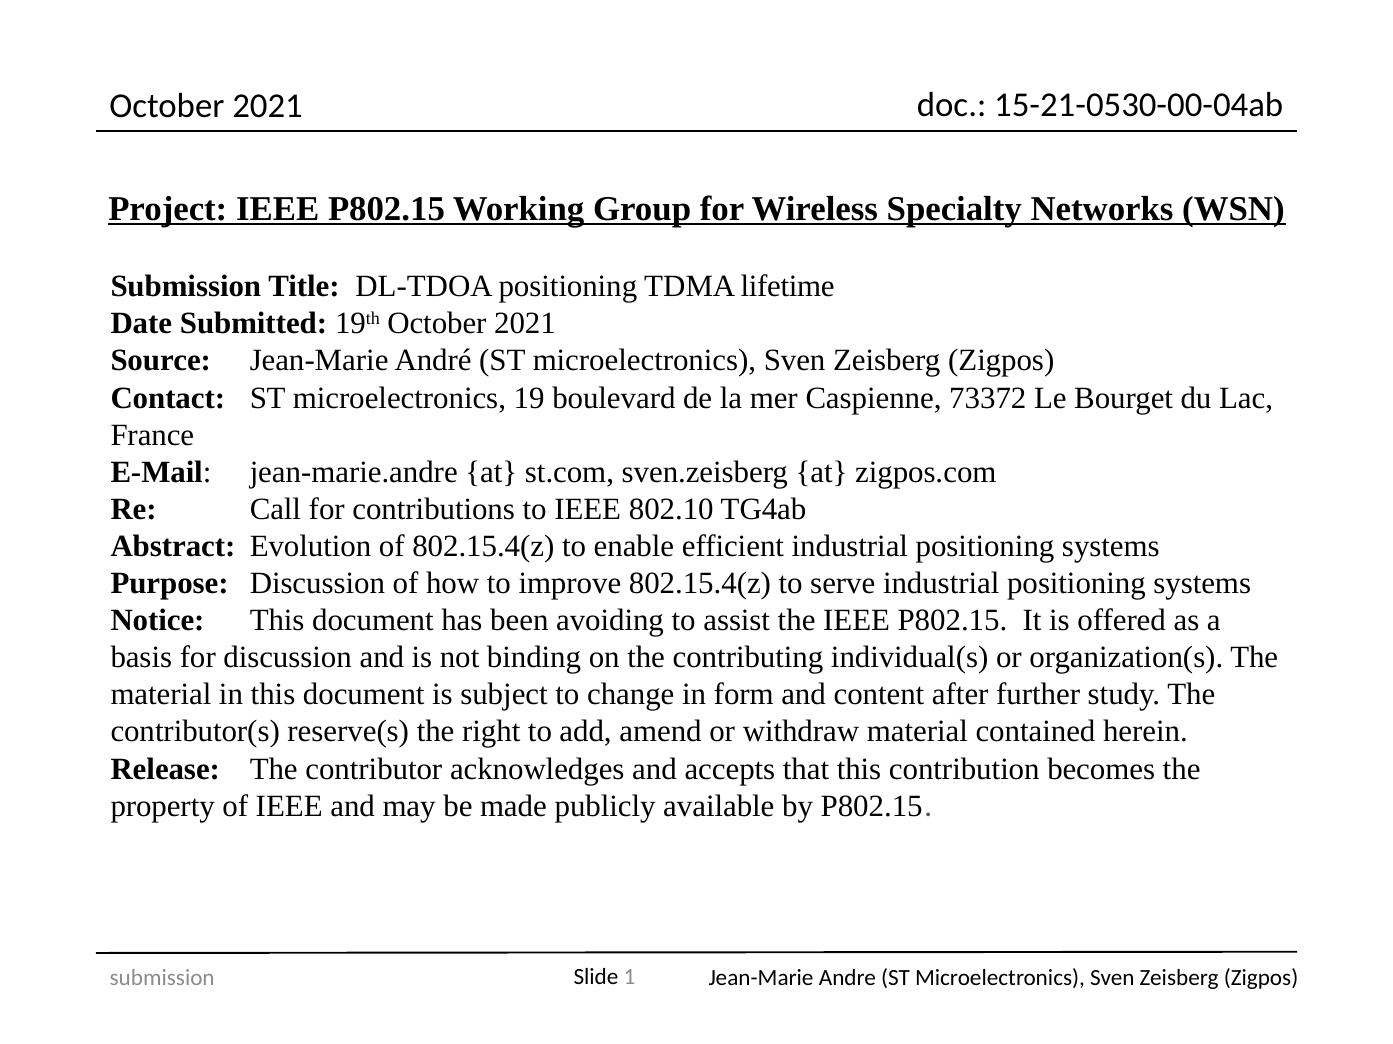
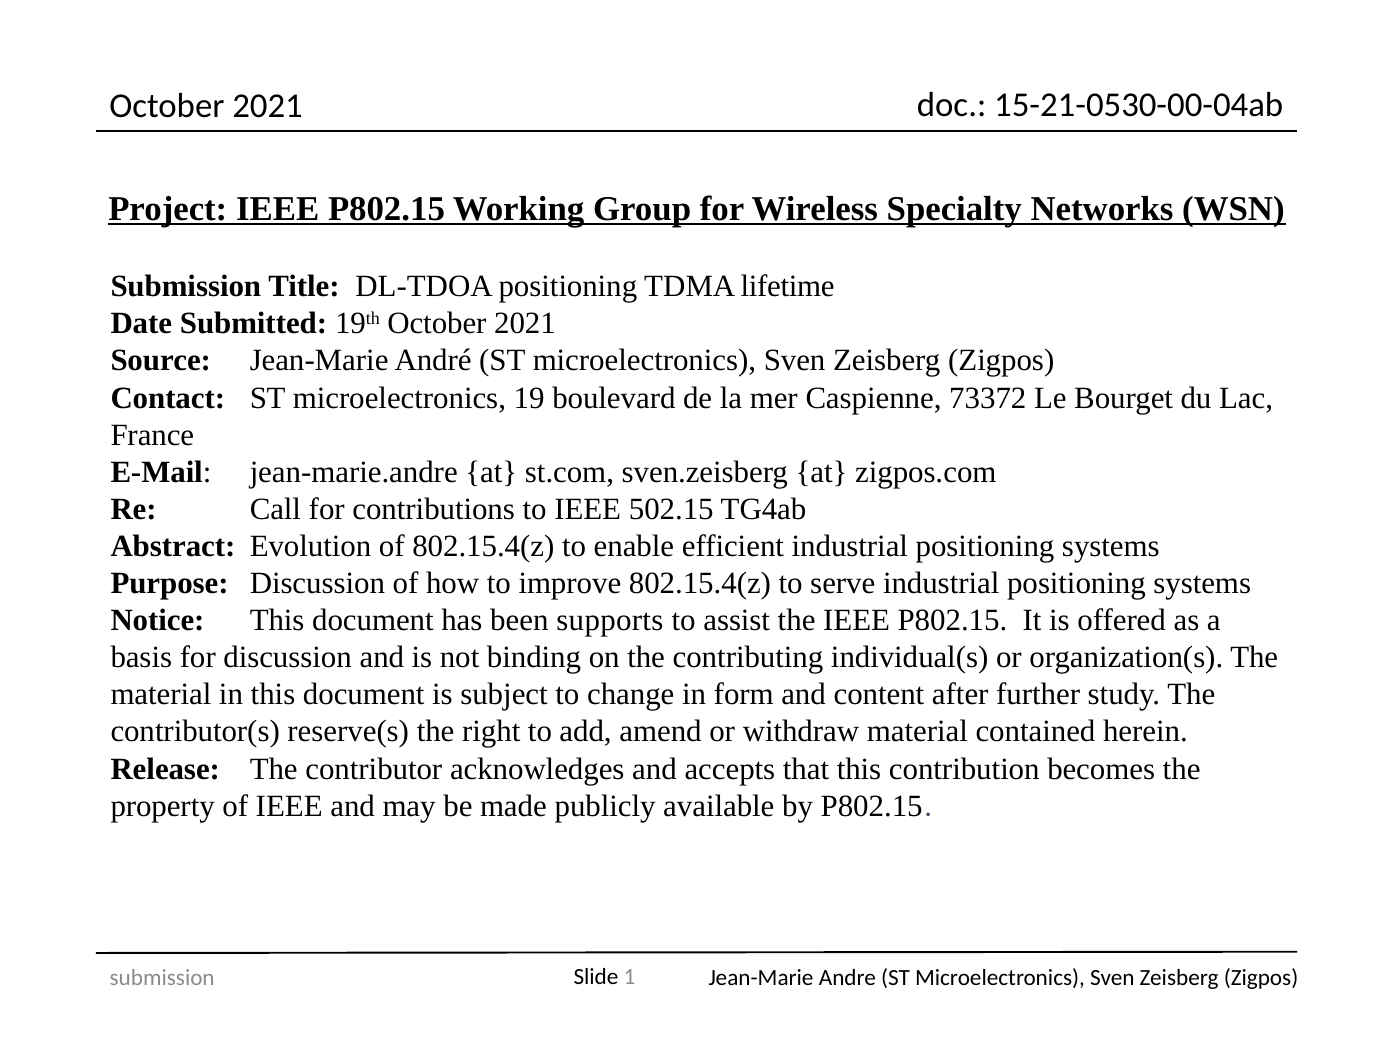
802.10: 802.10 -> 502.15 (671, 509)
avoiding: avoiding -> supports (610, 621)
